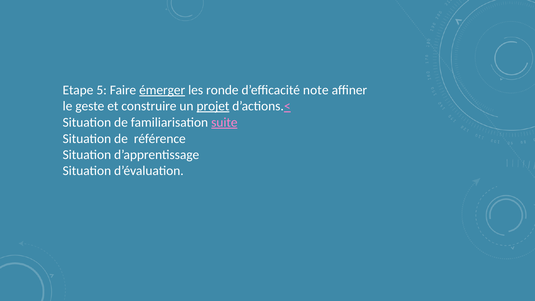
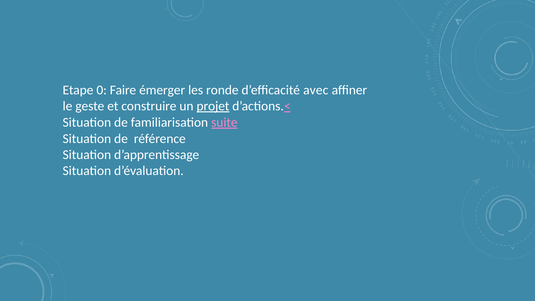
5: 5 -> 0 (102, 90)
émerger underline: present -> none (162, 90)
note: note -> avec (316, 90)
